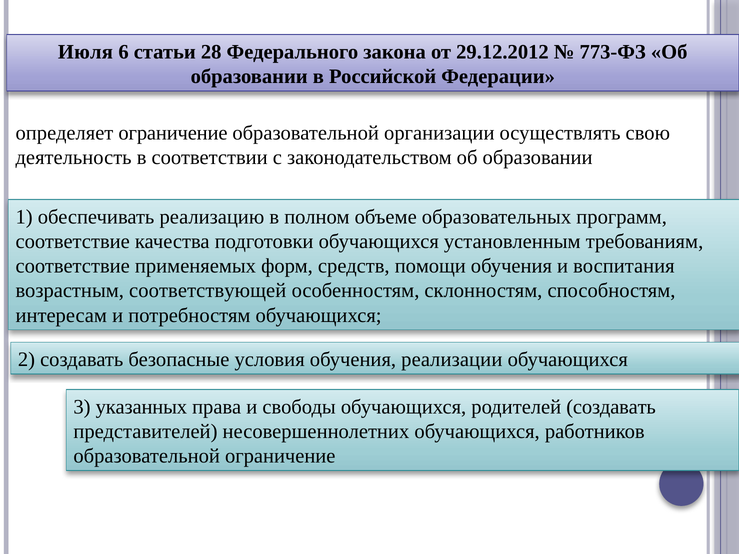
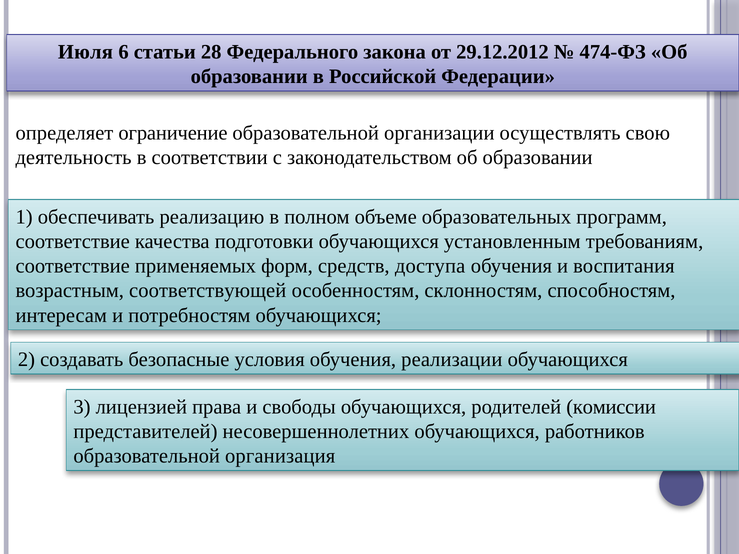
773-ФЗ: 773-ФЗ -> 474-ФЗ (613, 52)
помощи: помощи -> доступа (430, 266)
указанных: указанных -> лицензией (141, 407)
родителей создавать: создавать -> комиссии (611, 407)
образовательной ограничение: ограничение -> организация (280, 456)
